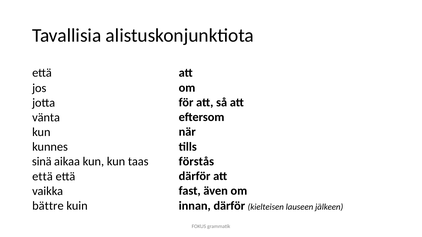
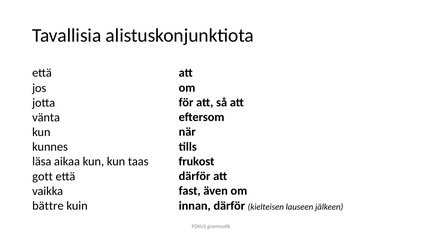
förstås: förstås -> frukost (196, 162)
sinä: sinä -> läsa (42, 162)
että: että -> gott (43, 177)
